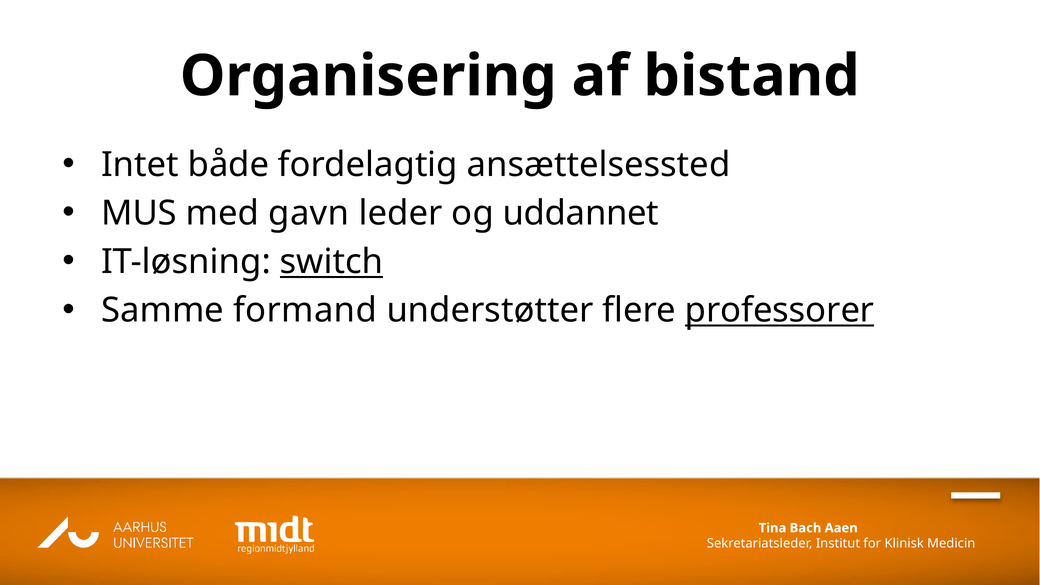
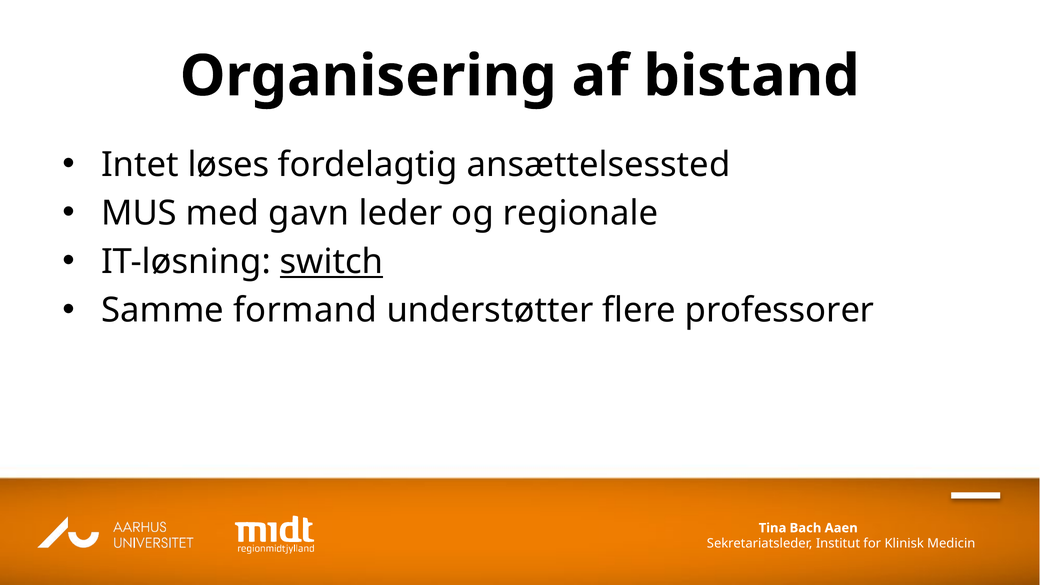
både: både -> løses (229, 165)
uddannet: uddannet -> regionale (581, 213)
professorer underline: present -> none (780, 311)
